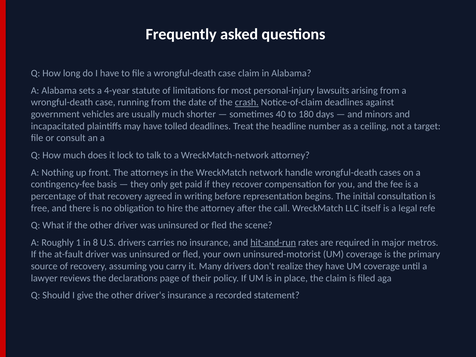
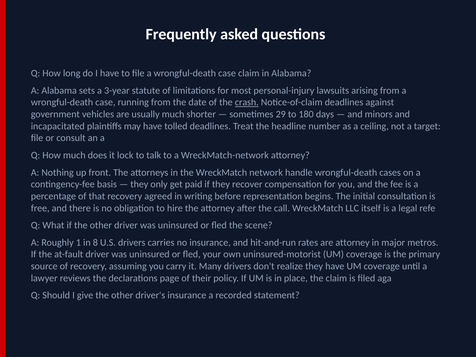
4-year: 4-year -> 3-year (117, 90)
40: 40 -> 29 (281, 114)
hit-and-run underline: present -> none (273, 242)
are required: required -> attorney (353, 242)
